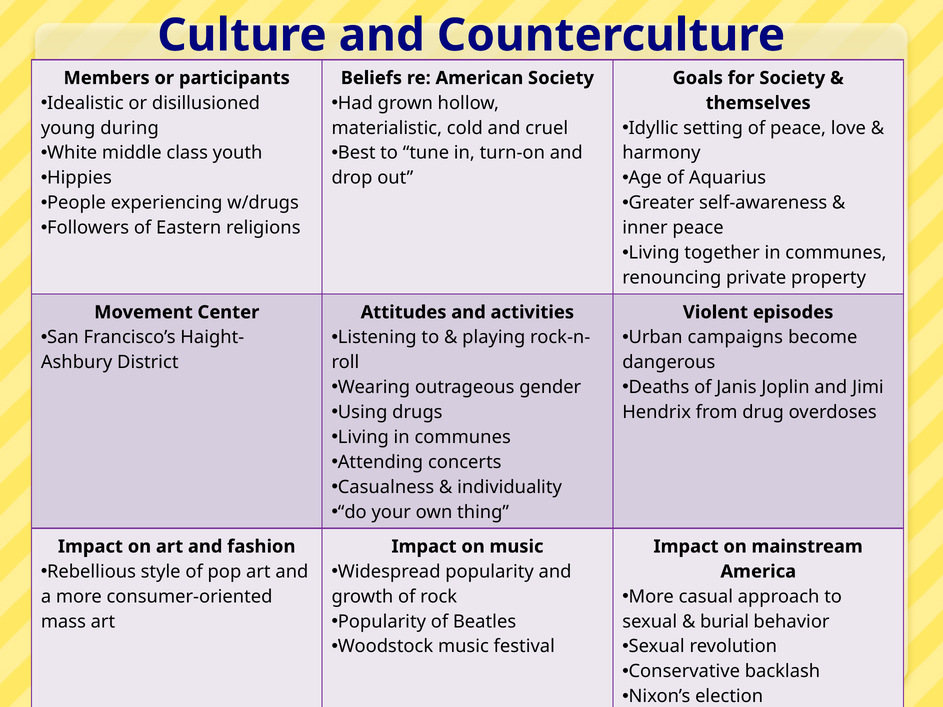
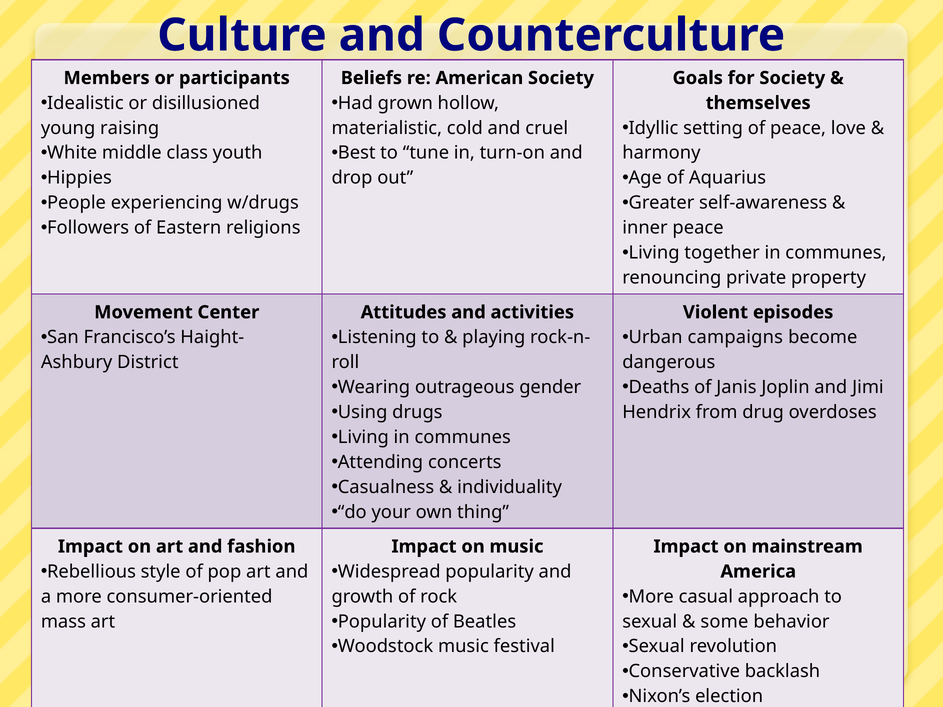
during: during -> raising (130, 128)
burial: burial -> some (724, 622)
